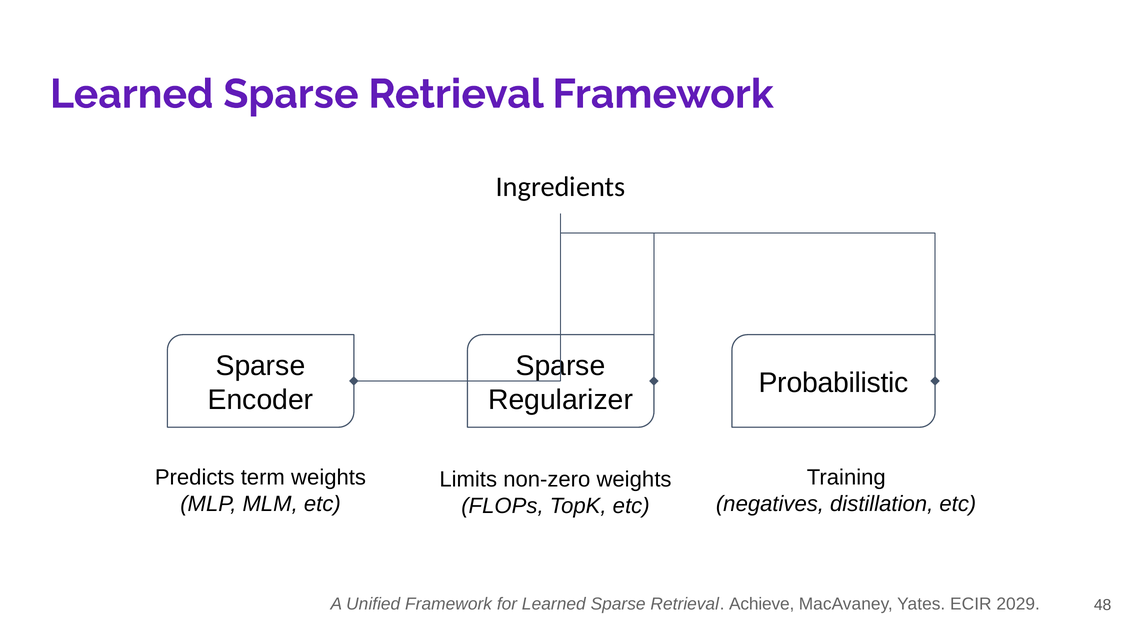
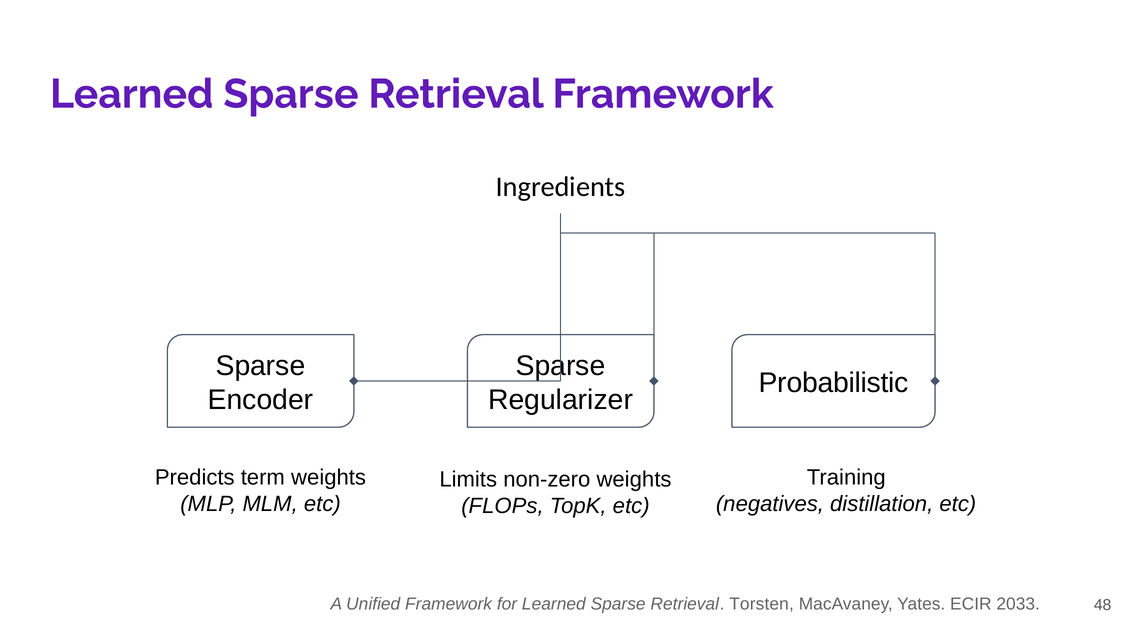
Achieve: Achieve -> Torsten (762, 603)
2029: 2029 -> 2033 (1018, 603)
